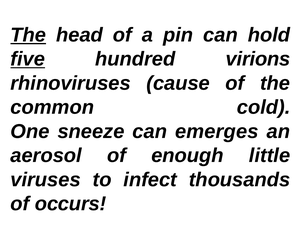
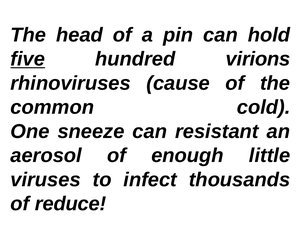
The underline: present -> none (28, 35)
emerges: emerges -> resistant (217, 131)
occurs: occurs -> reduce (71, 204)
